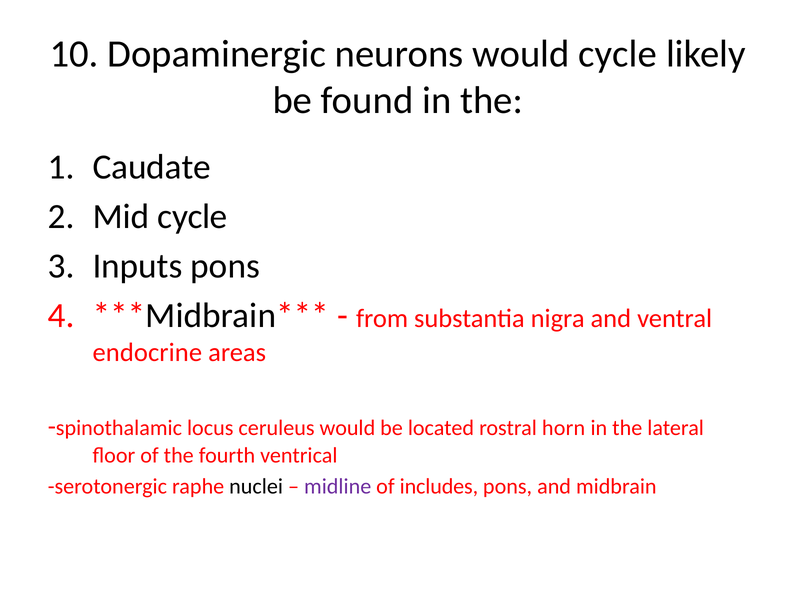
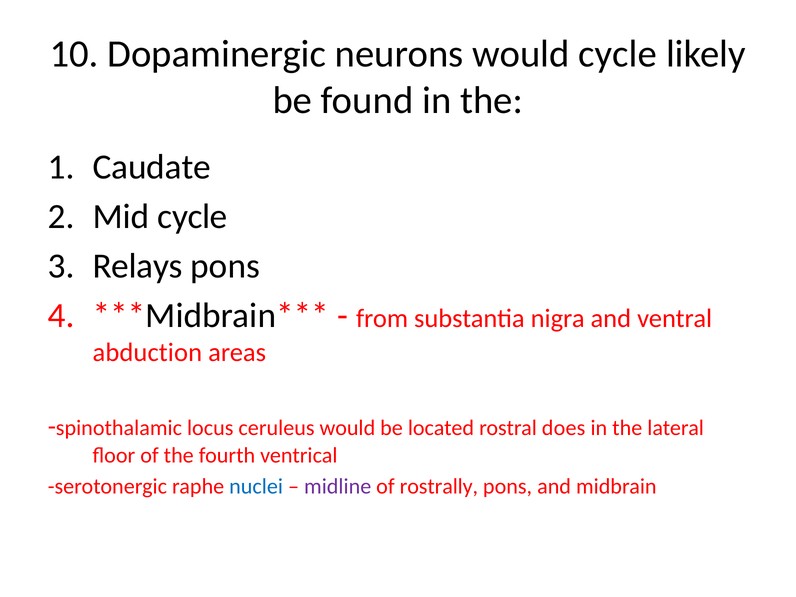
Inputs: Inputs -> Relays (138, 266)
endocrine: endocrine -> abduction (147, 352)
horn: horn -> does (564, 428)
nuclei colour: black -> blue (256, 486)
includes: includes -> rostrally (439, 486)
